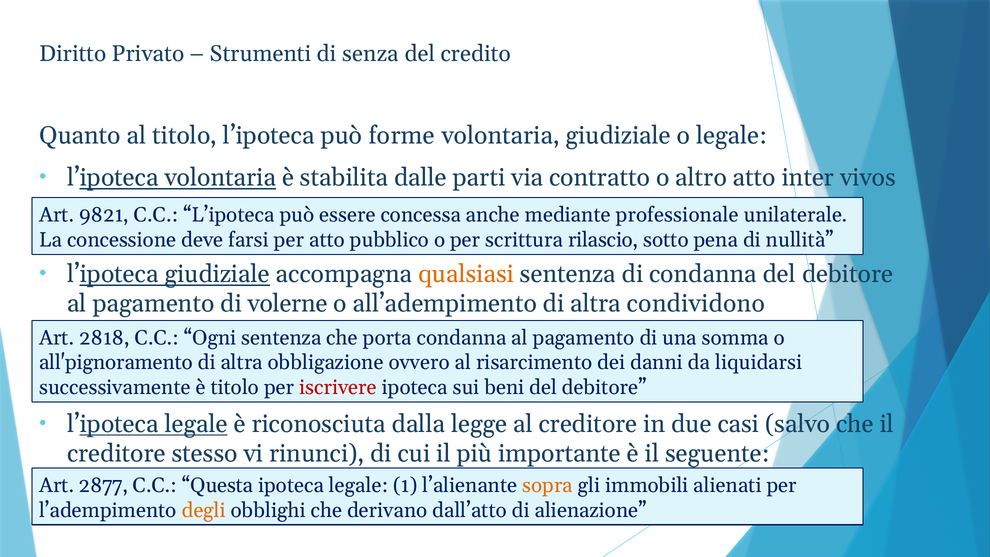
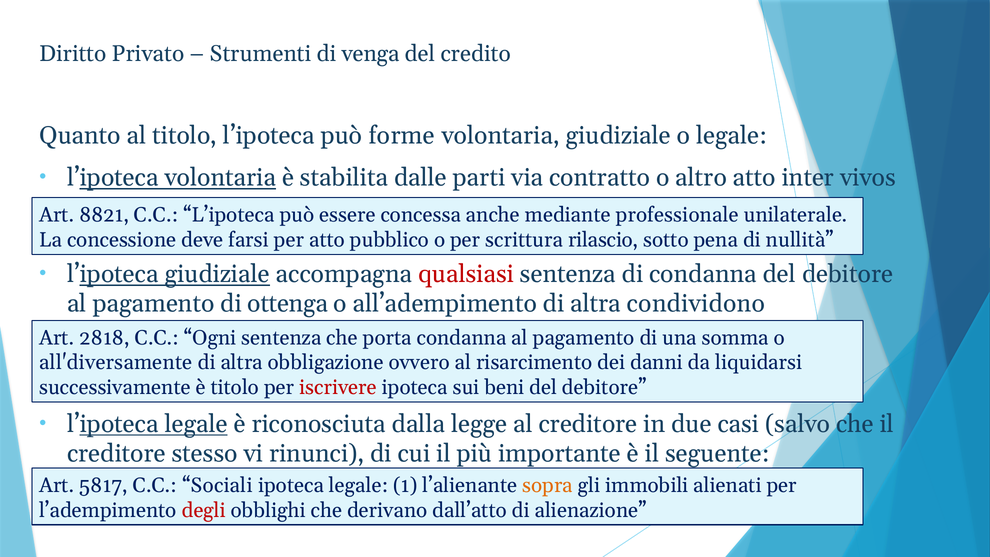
senza: senza -> venga (371, 54)
9821: 9821 -> 8821 (104, 215)
qualsiasi colour: orange -> red (466, 274)
volerne: volerne -> ottenga (288, 304)
all'pignoramento: all'pignoramento -> all'diversamente (116, 362)
2877: 2877 -> 5817 (103, 485)
Questa: Questa -> Sociali (217, 485)
degli colour: orange -> red (204, 510)
